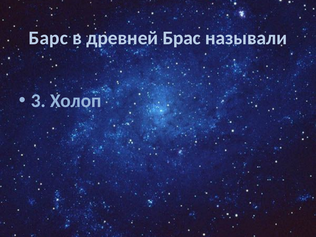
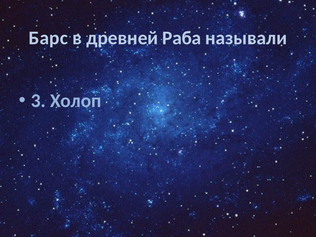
Брас: Брас -> Раба (182, 38)
